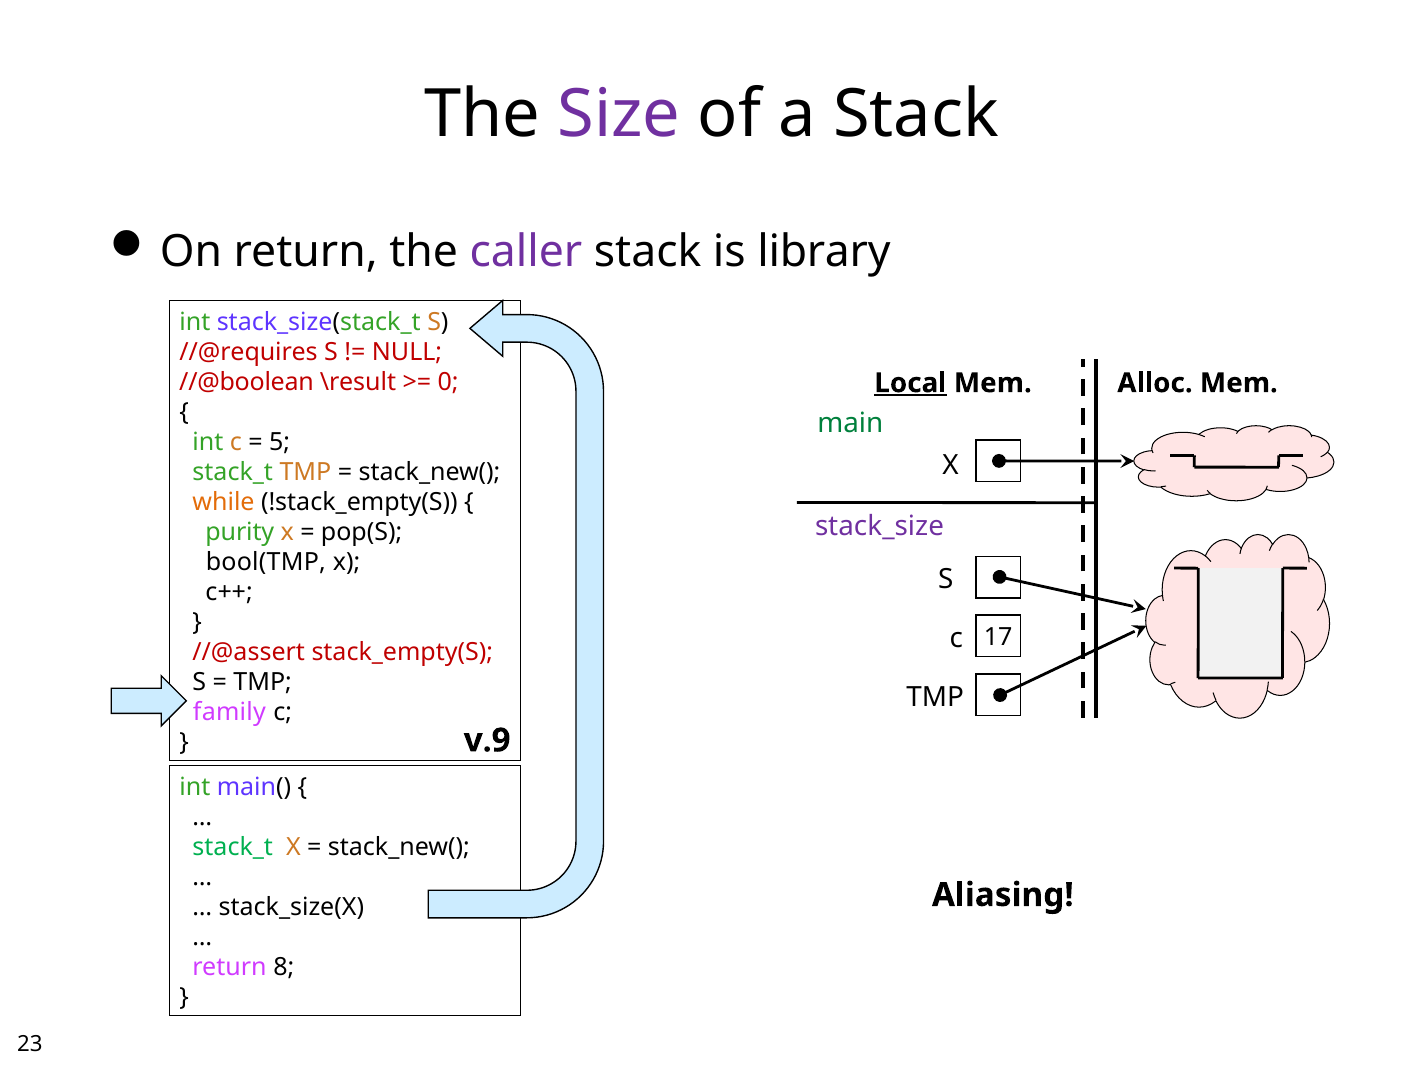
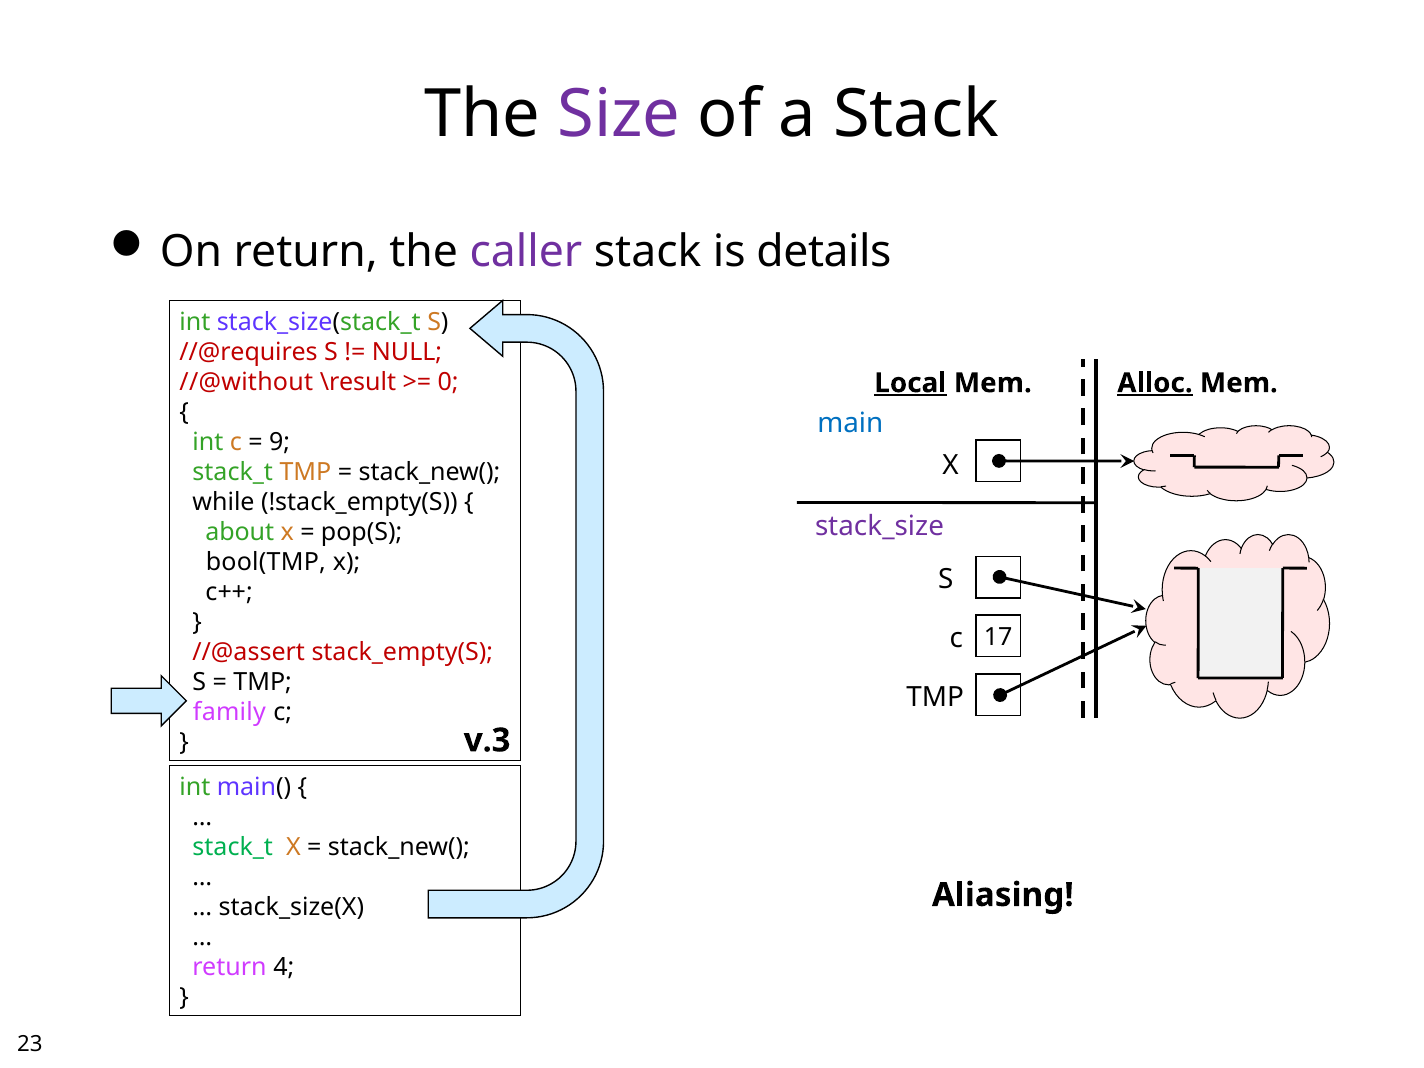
library: library -> details (824, 252)
//@boolean: //@boolean -> //@without (246, 382)
Alloc underline: none -> present (1155, 383)
main colour: green -> blue (850, 423)
5: 5 -> 9 (280, 442)
while colour: orange -> black (224, 502)
purity: purity -> about (240, 532)
v.9: v.9 -> v.3 (487, 740)
8: 8 -> 4 (284, 967)
